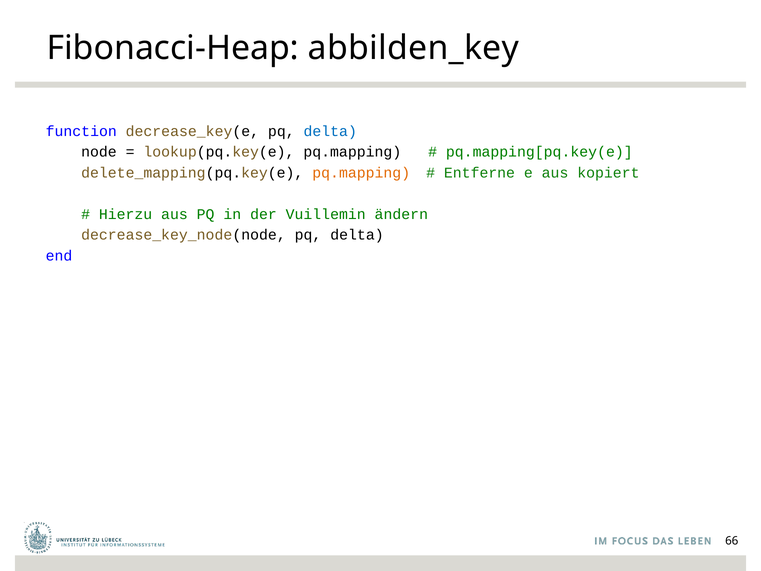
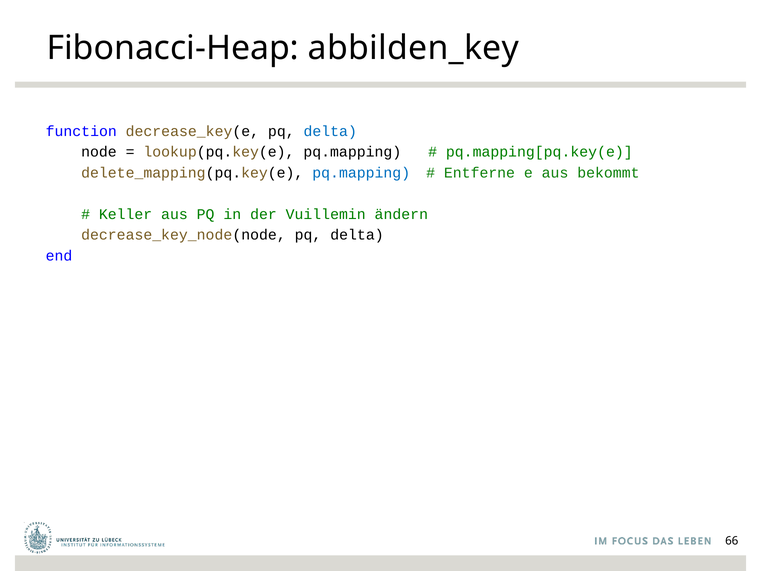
pq.mapping colour: orange -> blue (361, 173)
kopiert: kopiert -> bekommt (608, 173)
Hierzu: Hierzu -> Keller (126, 214)
